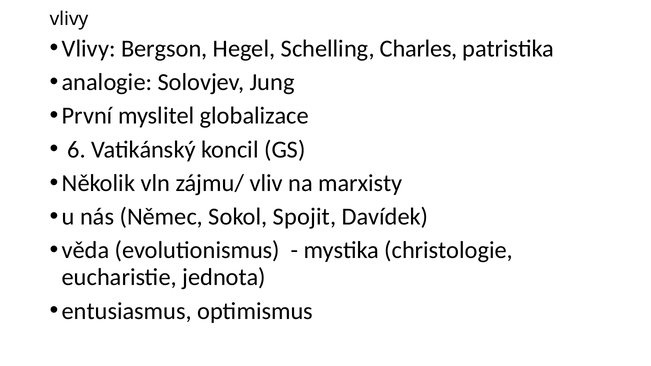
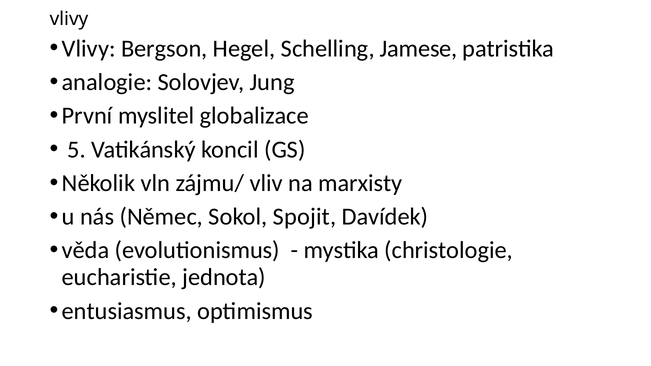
Charles: Charles -> Jamese (419, 48)
6: 6 -> 5 (77, 150)
